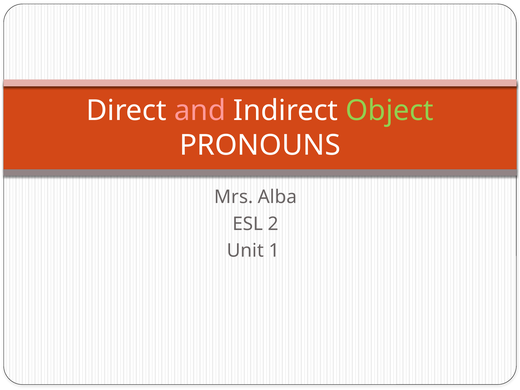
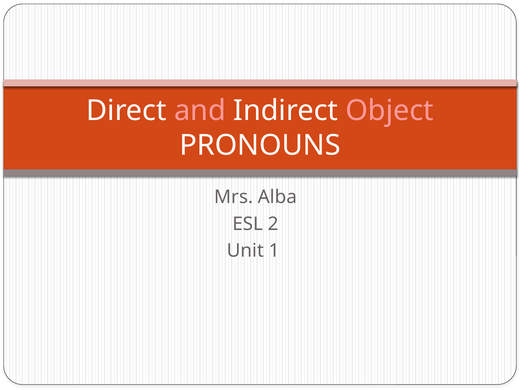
Object colour: light green -> pink (390, 111)
